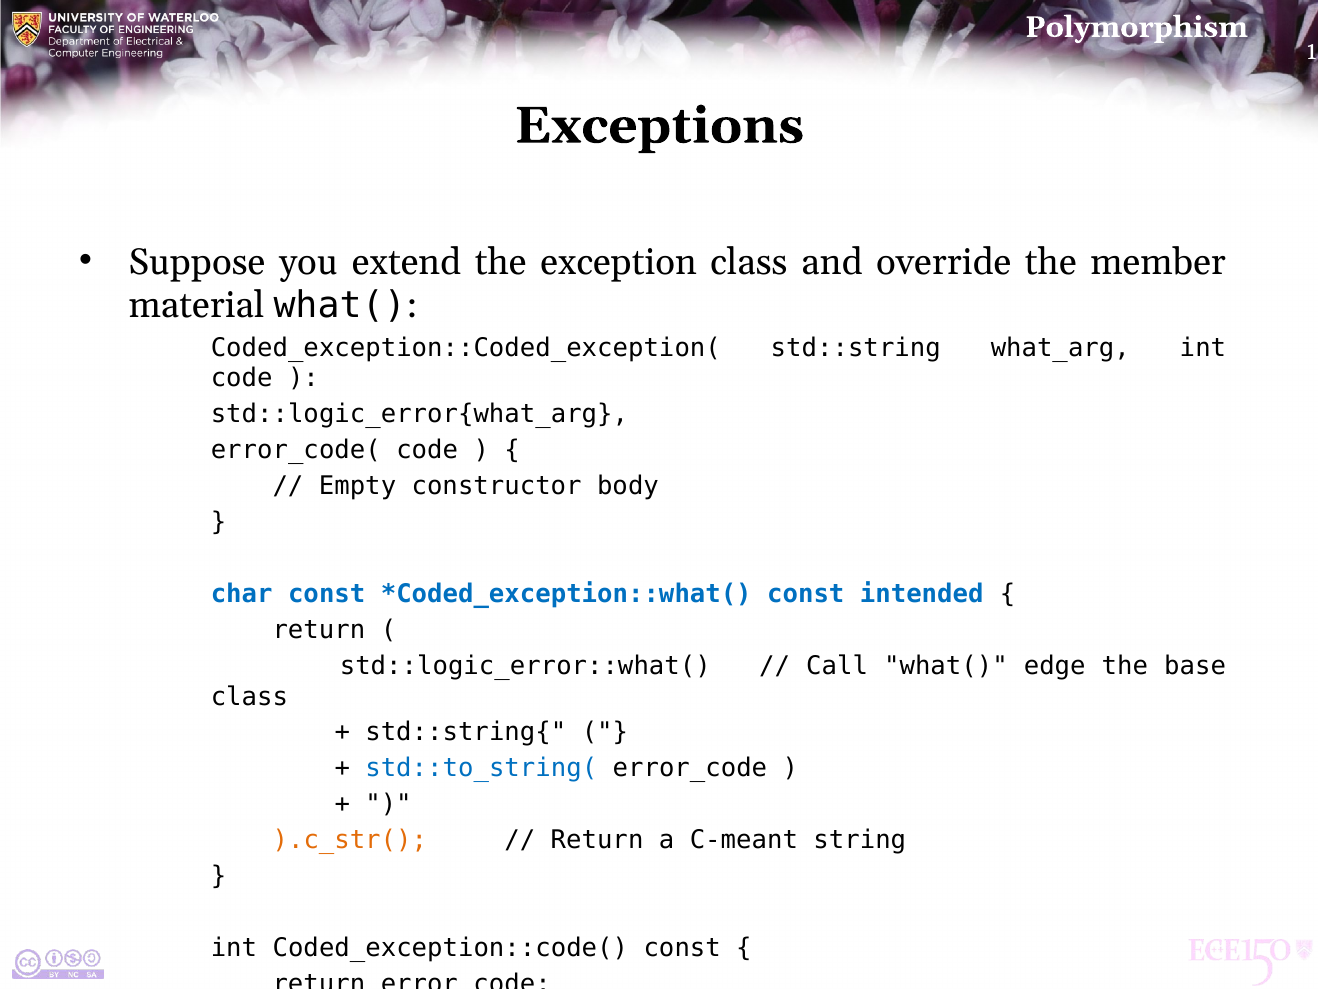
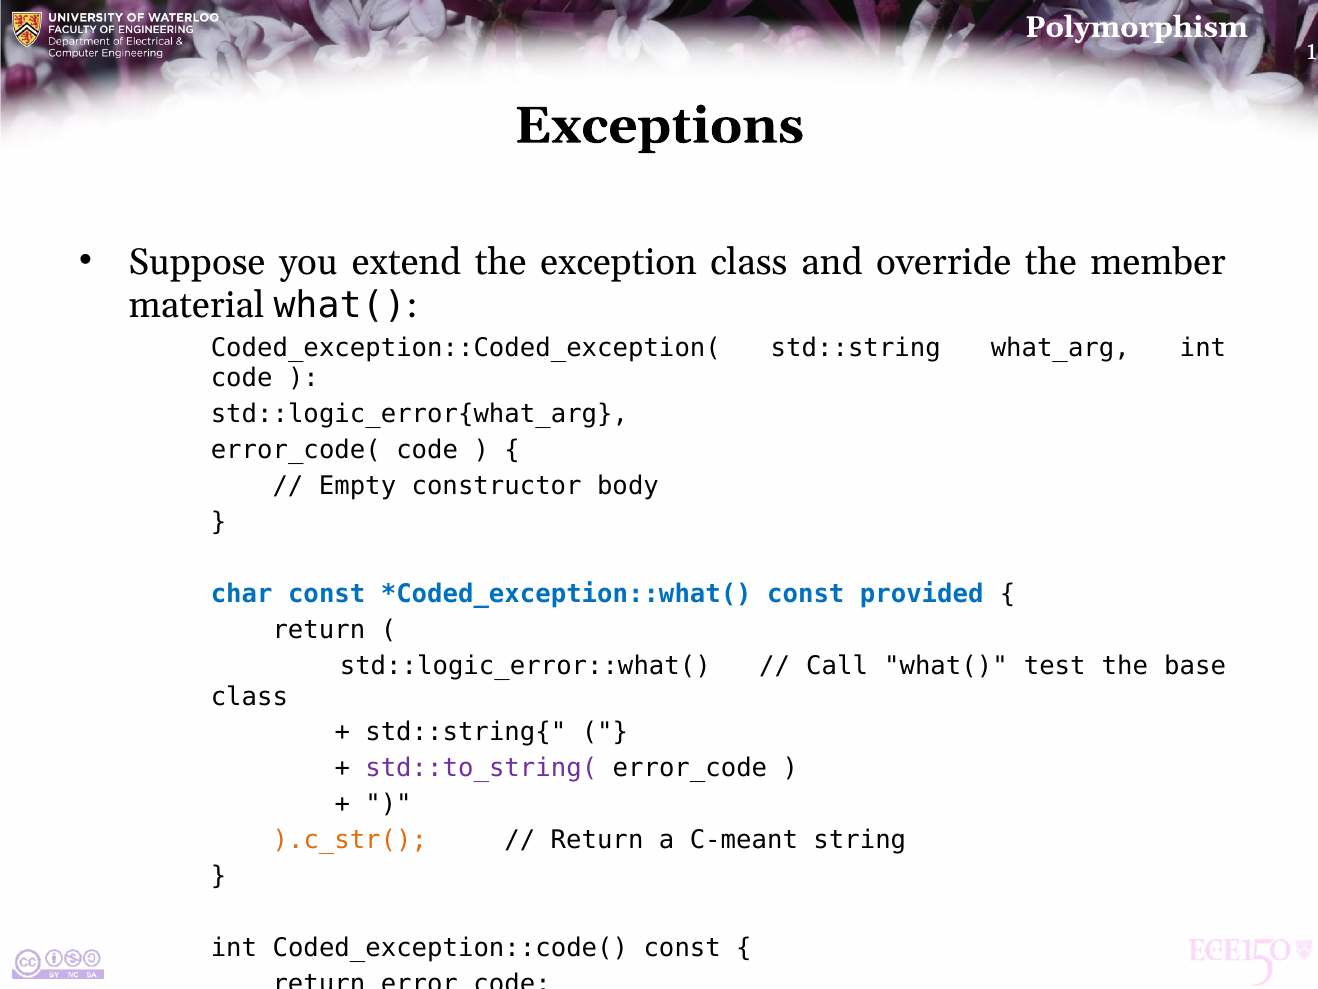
intended: intended -> provided (922, 594)
edge: edge -> test (1055, 665)
std::to_string( colour: blue -> purple (481, 768)
